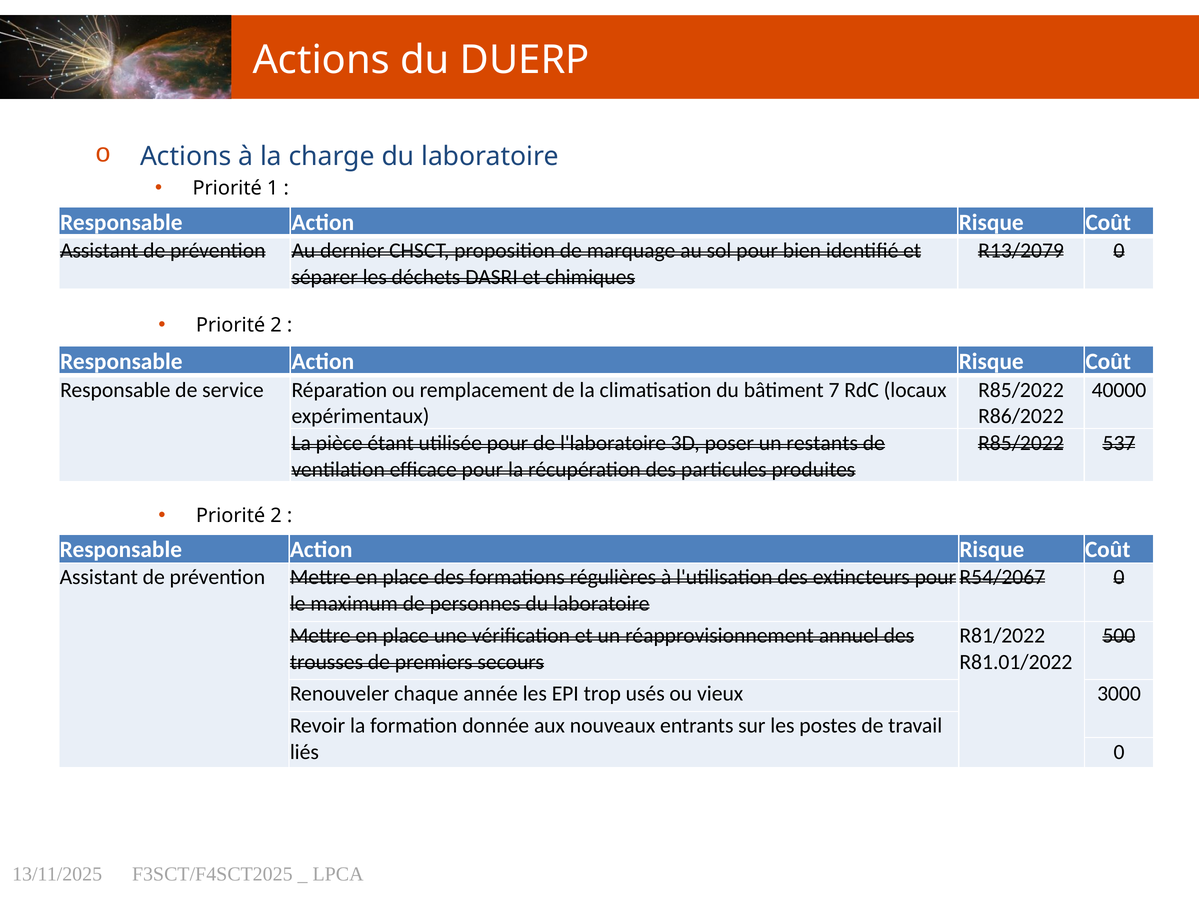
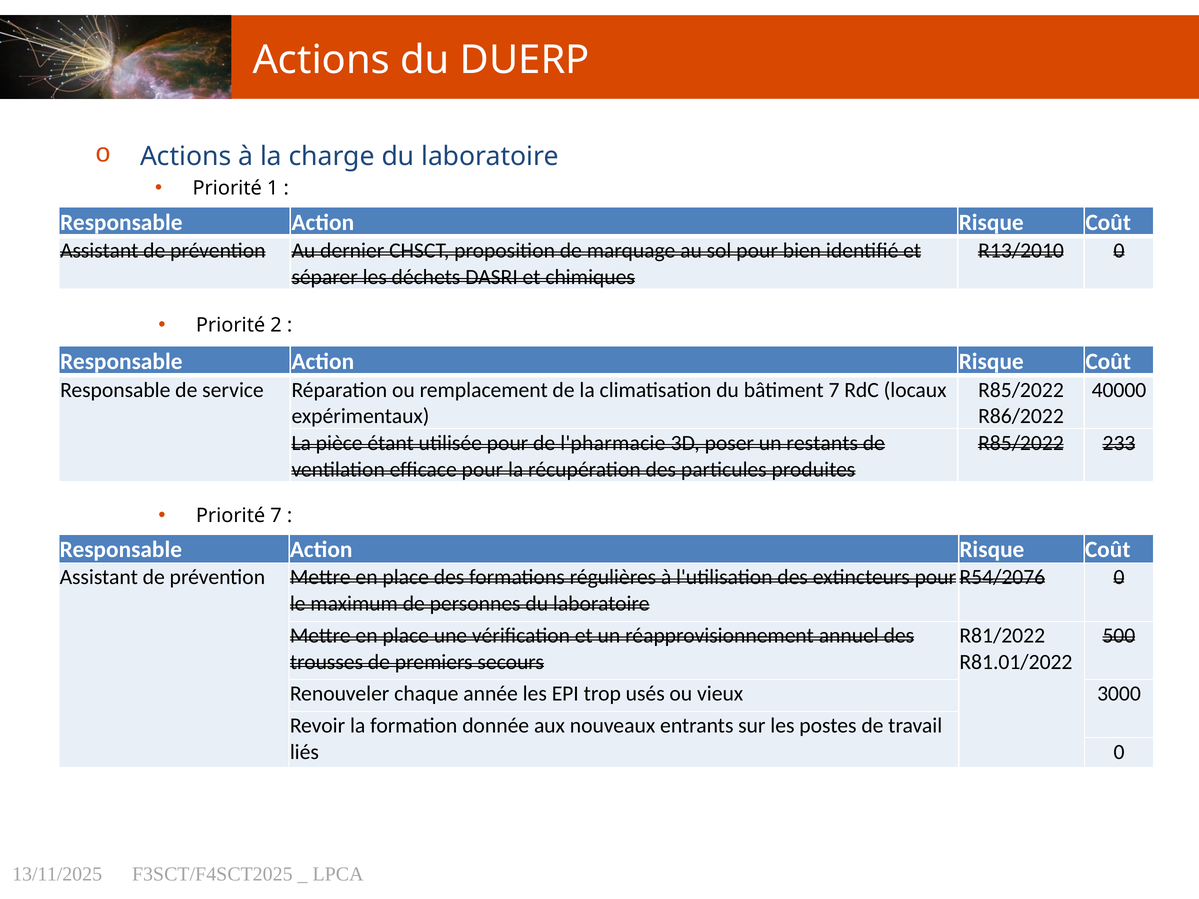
R13/2079: R13/2079 -> R13/2010 (1021, 251)
l'laboratoire: l'laboratoire -> l'pharmacie (613, 443)
537: 537 -> 233 (1119, 443)
2: 2 -> 7 (276, 516)
R54/2067: R54/2067 -> R54/2076 (1002, 577)
